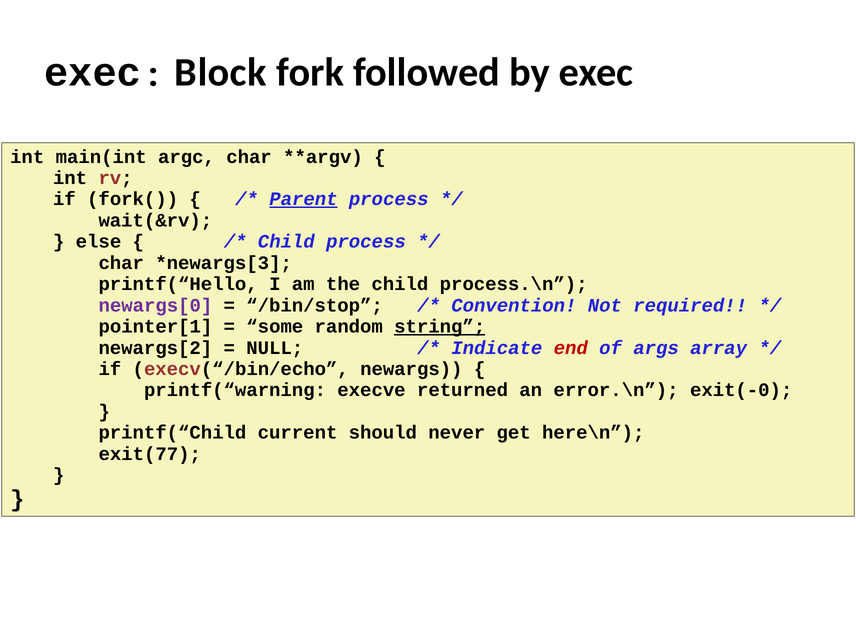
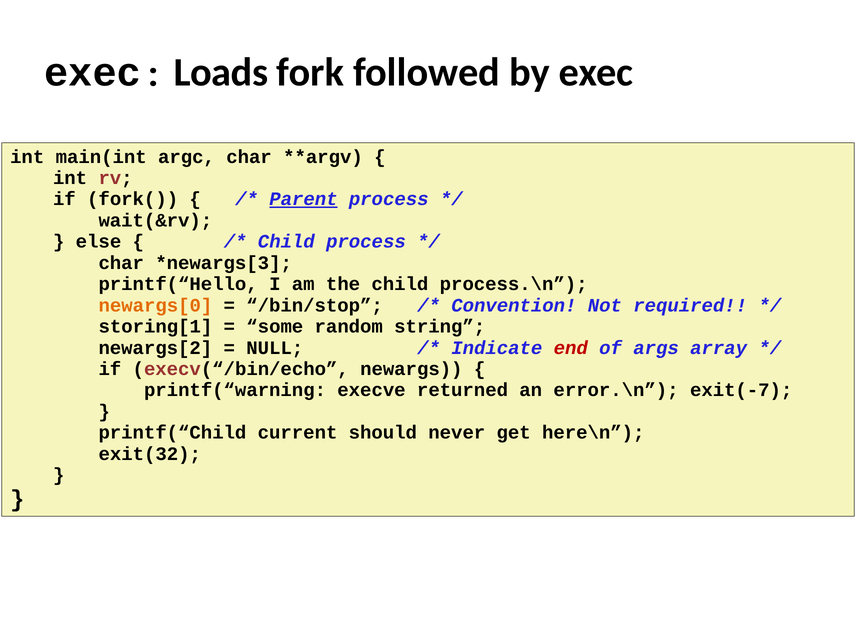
Block: Block -> Loads (221, 72)
newargs[0 colour: purple -> orange (155, 305)
pointer[1: pointer[1 -> storing[1 (155, 327)
string underline: present -> none (440, 327)
exit(-0: exit(-0 -> exit(-7 (741, 390)
exit(77: exit(77 -> exit(32 (150, 454)
